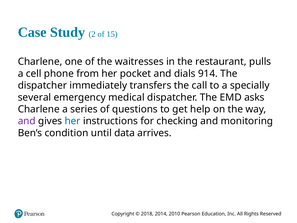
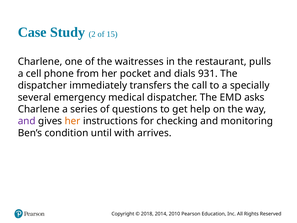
914: 914 -> 931 (208, 73)
her colour: blue -> orange (73, 121)
data: data -> with (124, 133)
